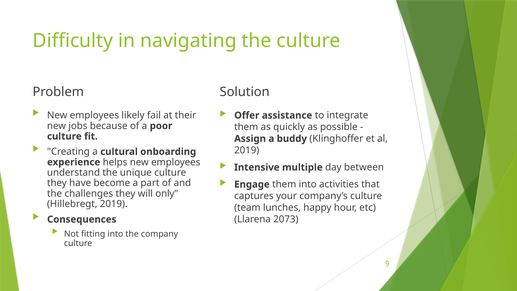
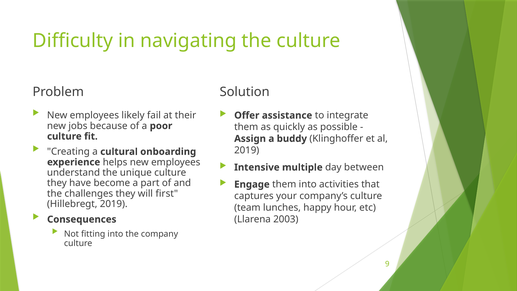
only: only -> first (167, 193)
2073: 2073 -> 2003 (286, 219)
